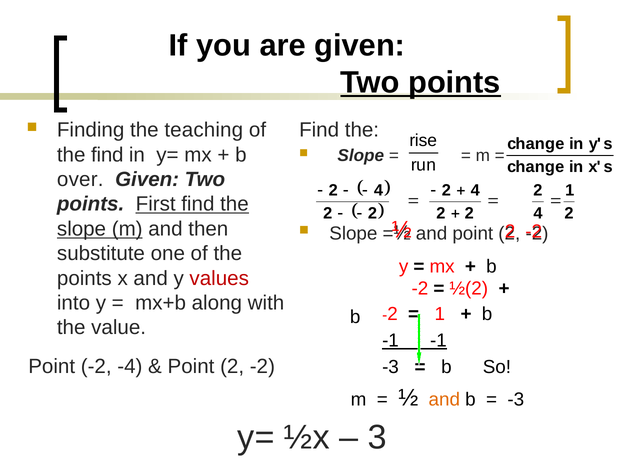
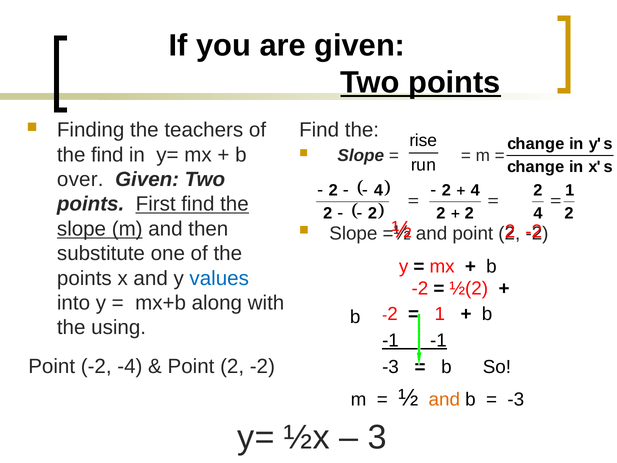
teaching: teaching -> teachers (204, 130)
values colour: red -> blue (219, 278)
value: value -> using (119, 327)
